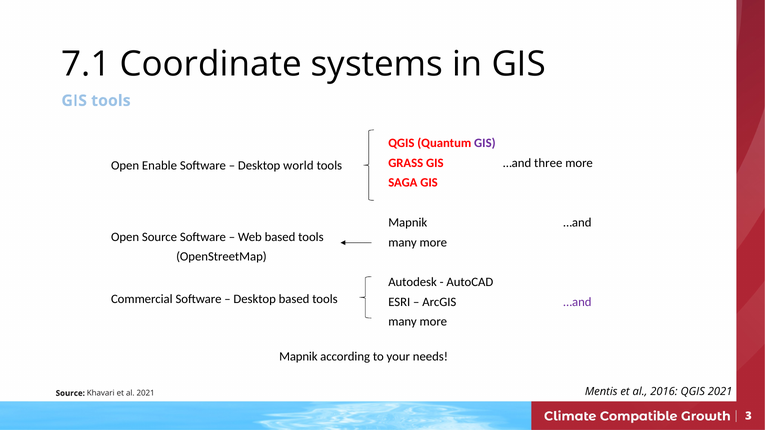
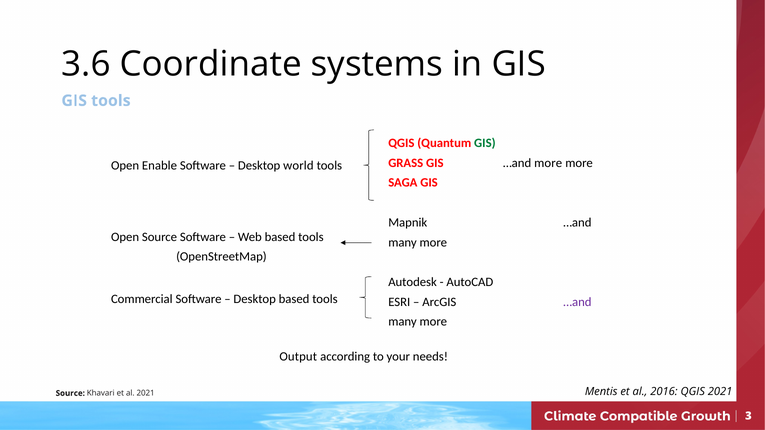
7.1: 7.1 -> 3.6 (86, 64)
GIS colour: purple -> green (485, 143)
…and three: three -> more (548, 163)
Mapnik: Mapnik -> Output (298, 357)
